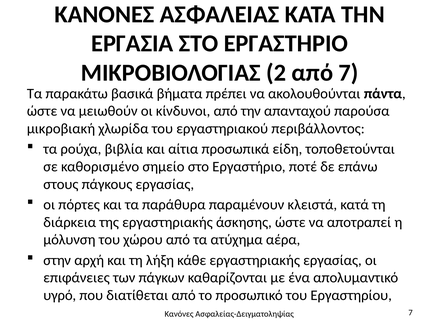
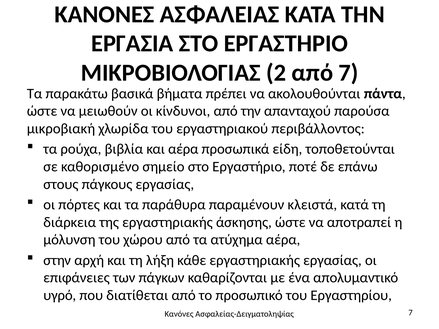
και αίτια: αίτια -> αέρα (183, 149)
